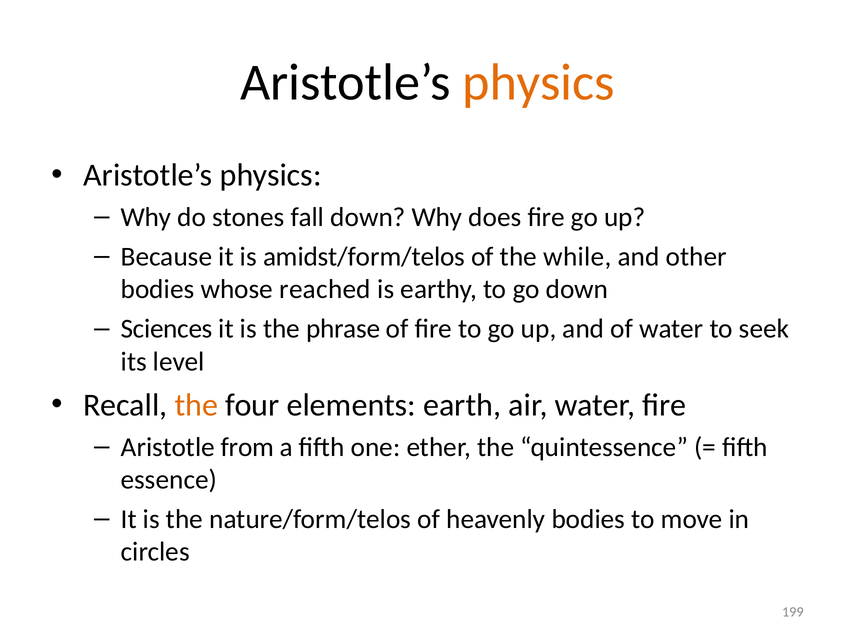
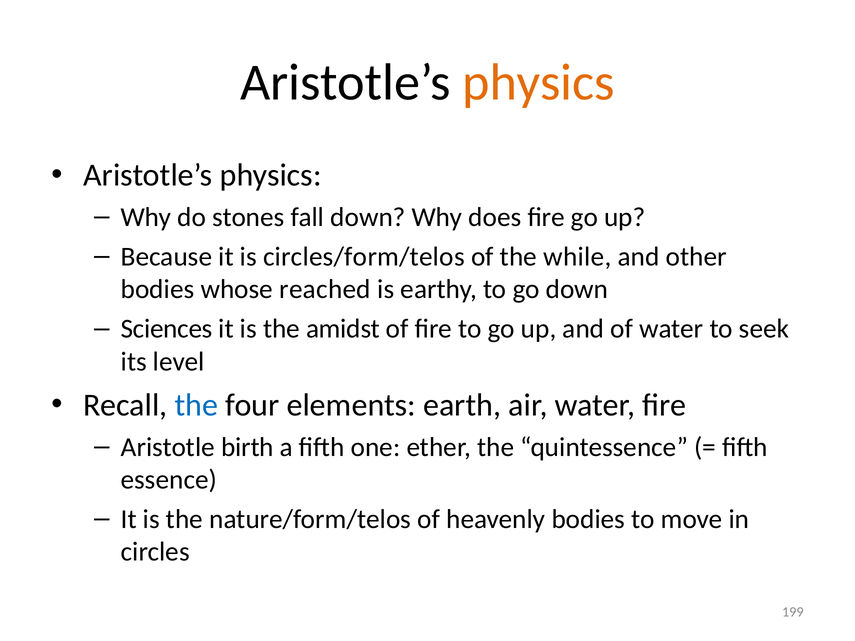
amidst/form/telos: amidst/form/telos -> circles/form/telos (364, 257)
phrase: phrase -> amidst (343, 329)
the colour: orange -> blue (196, 405)
from: from -> birth (247, 447)
